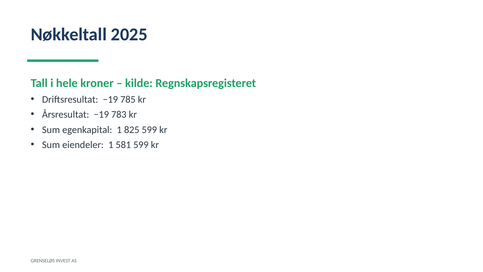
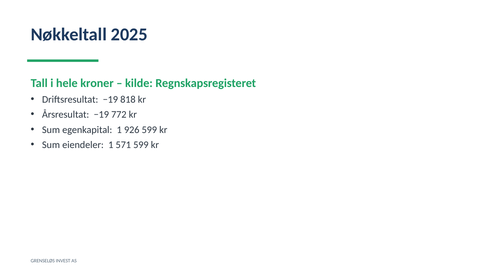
785: 785 -> 818 (128, 99)
783: 783 -> 772 (119, 114)
825: 825 -> 926 (132, 130)
581: 581 -> 571 (123, 145)
